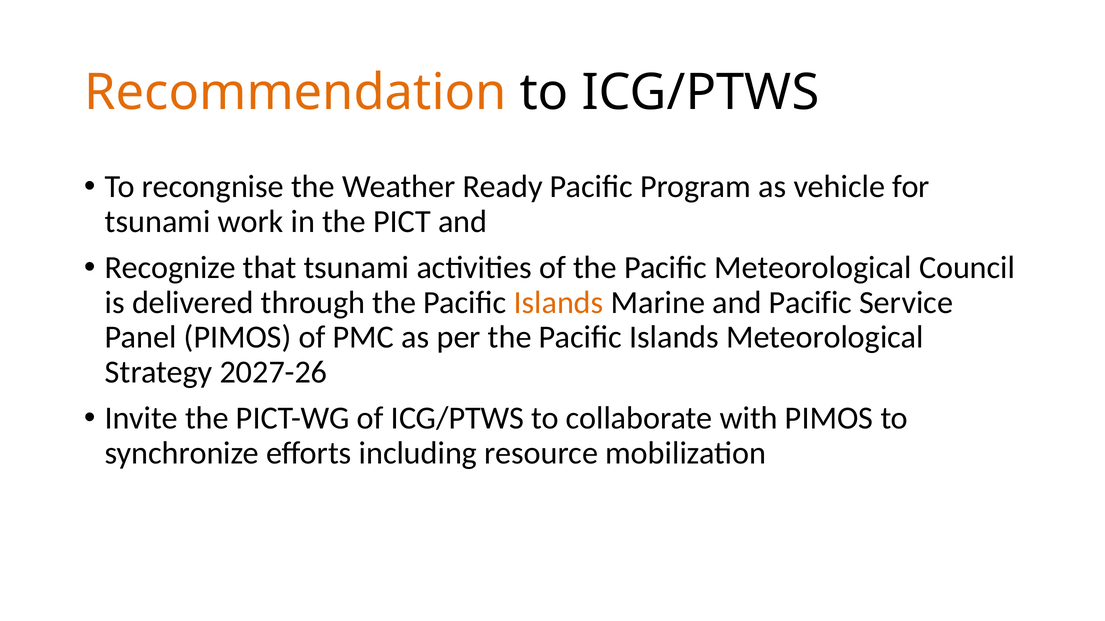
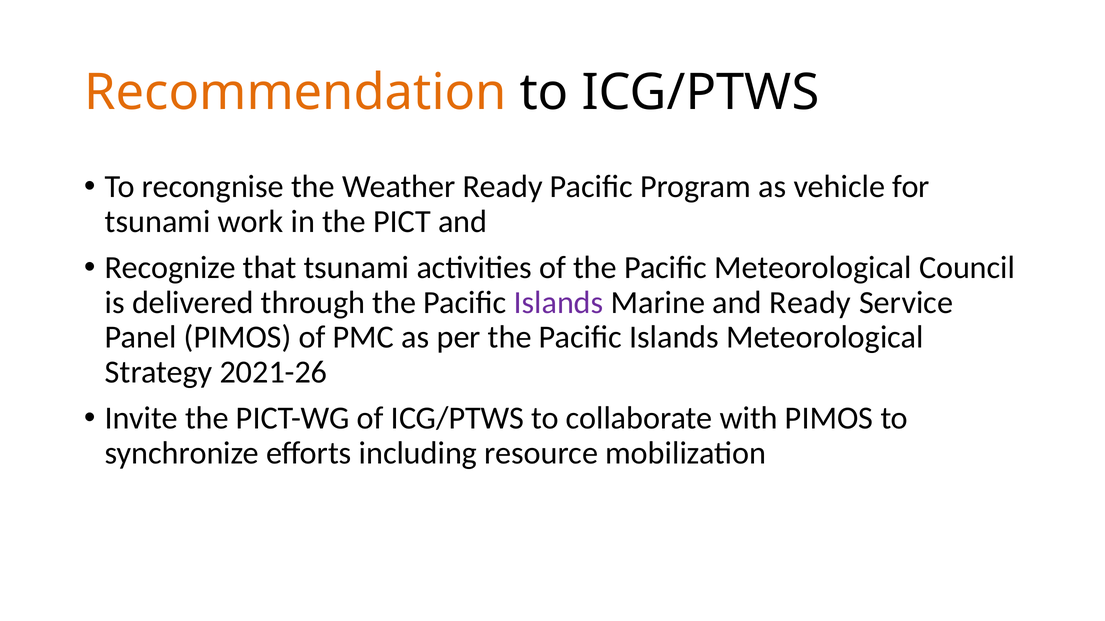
Islands colour: orange -> purple (559, 303)
and Pacific: Pacific -> Ready (810, 303)
2027-26: 2027-26 -> 2021-26 (273, 372)
